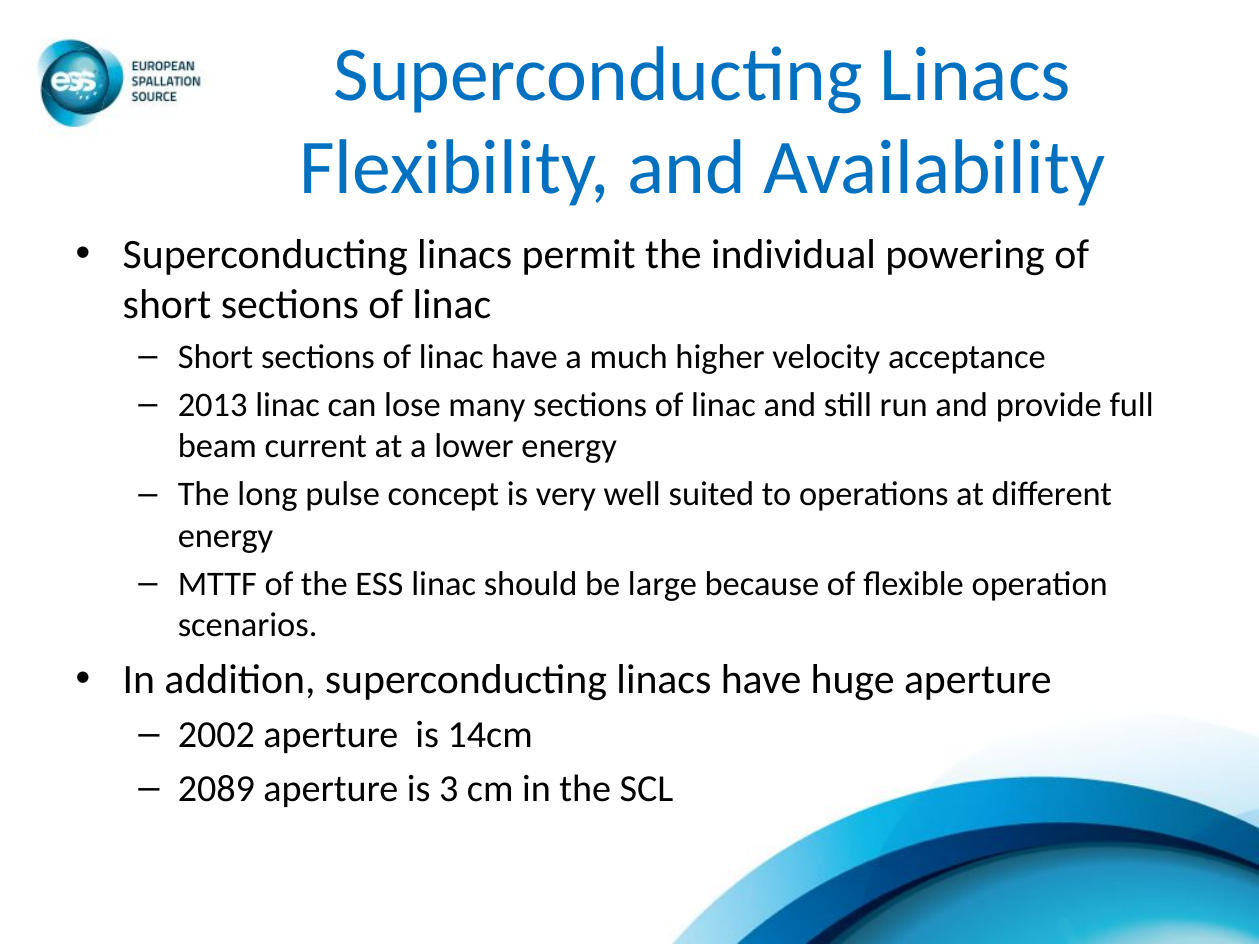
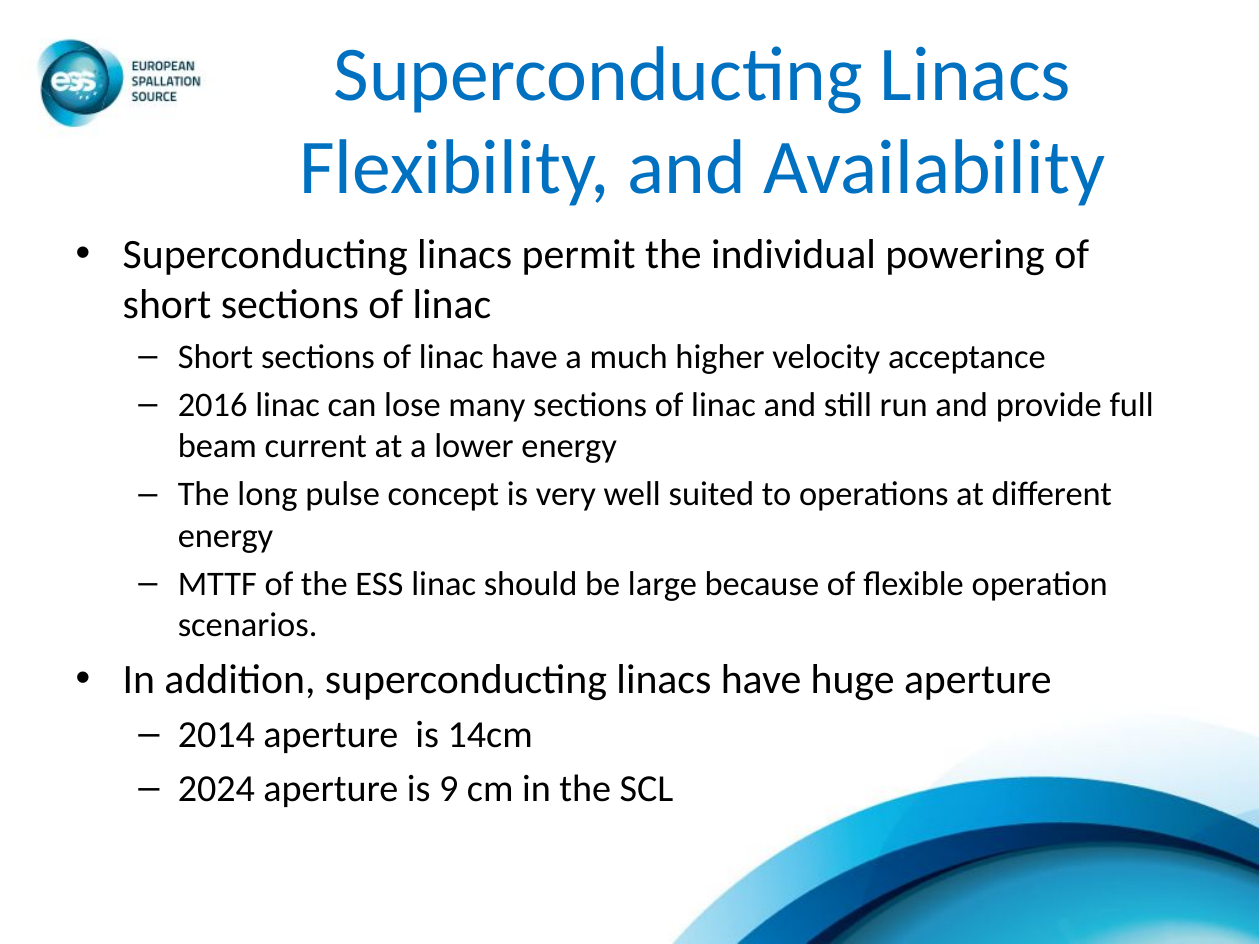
2013: 2013 -> 2016 (213, 405)
2002: 2002 -> 2014 (216, 736)
2089: 2089 -> 2024 (216, 789)
3: 3 -> 9 (449, 789)
